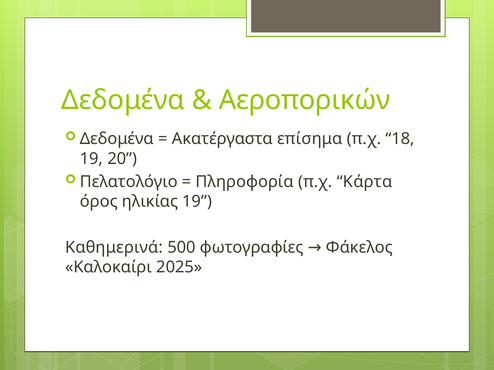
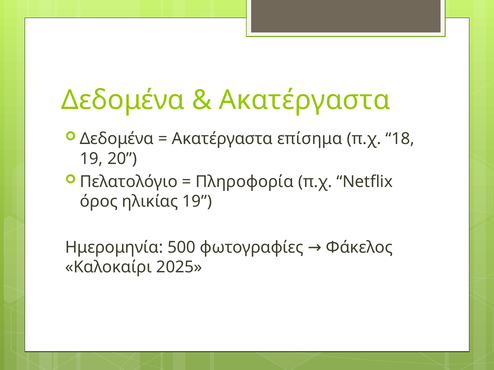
Αεροπορικών: Αεροπορικών -> Ακατέργαστα (304, 100)
Κάρτα: Κάρτα -> Netflix (365, 182)
Καθημερινά: Καθημερινά -> Ημερομηνία (114, 248)
